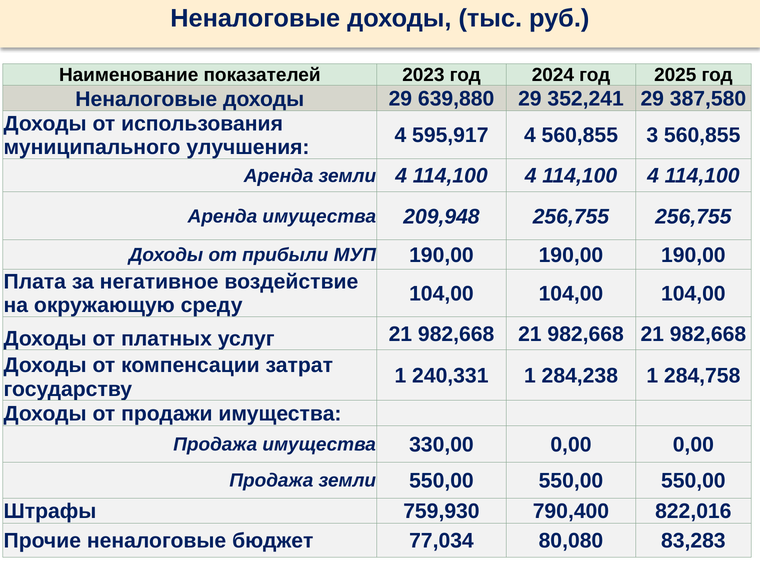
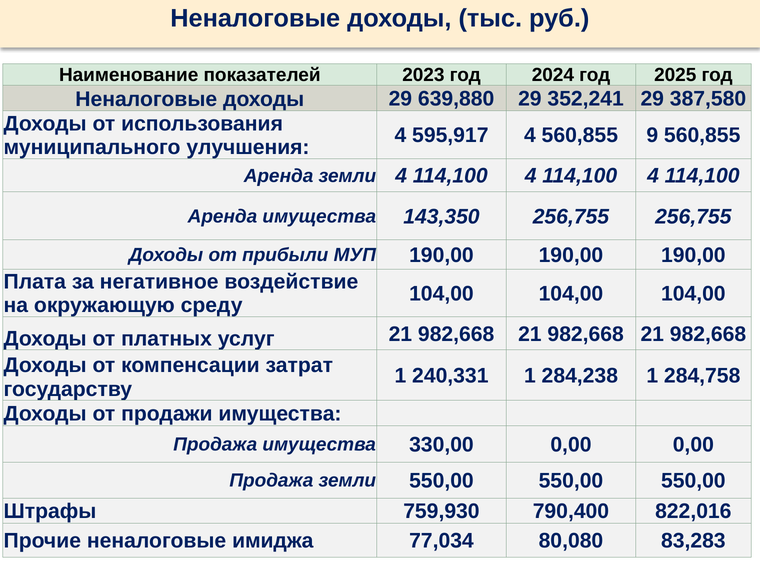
3: 3 -> 9 (652, 135)
209,948: 209,948 -> 143,350 (441, 217)
бюджет: бюджет -> имиджа (273, 541)
